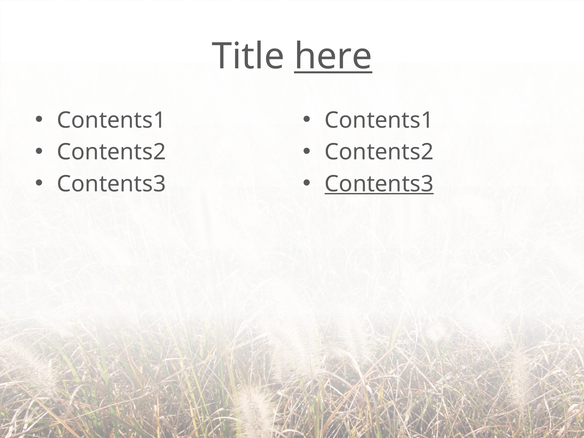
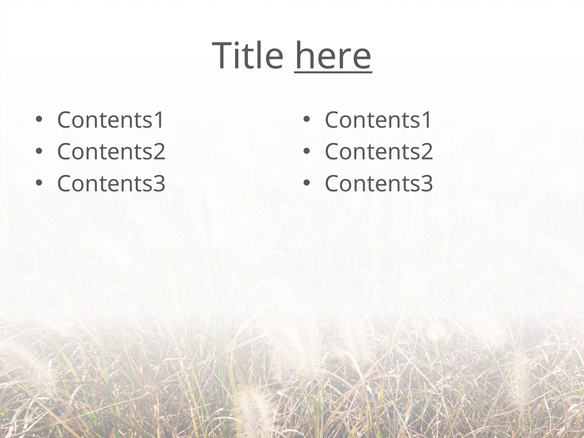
Contents3 underline: present -> none (379, 184)
